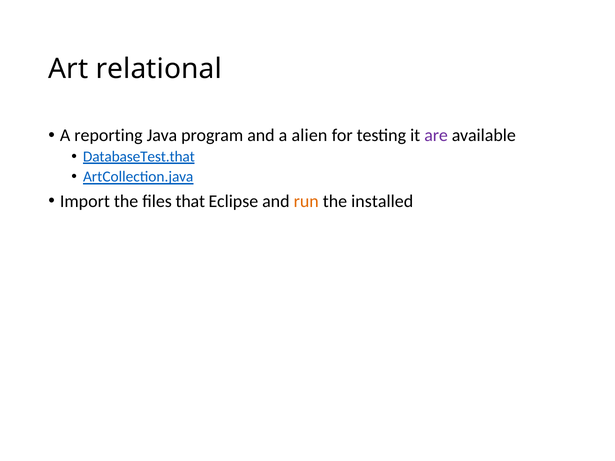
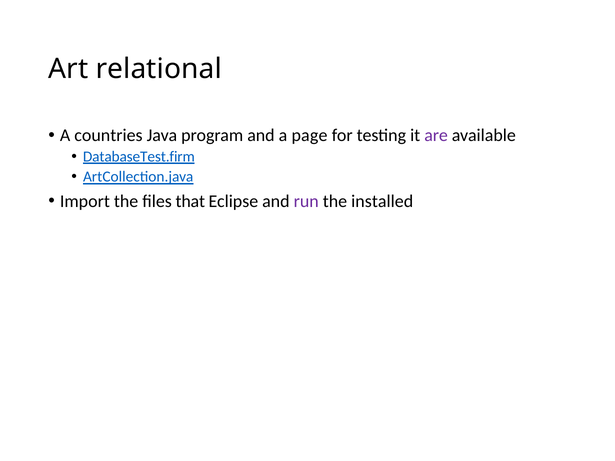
reporting: reporting -> countries (108, 135)
alien: alien -> page (309, 135)
DatabaseTest.that: DatabaseTest.that -> DatabaseTest.firm (139, 157)
run colour: orange -> purple (306, 201)
